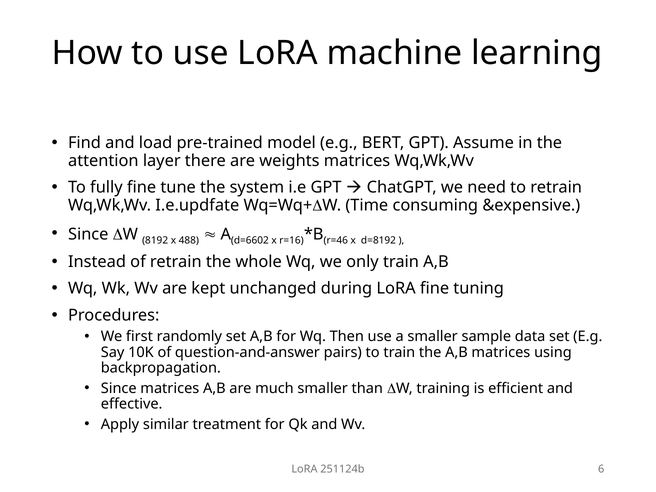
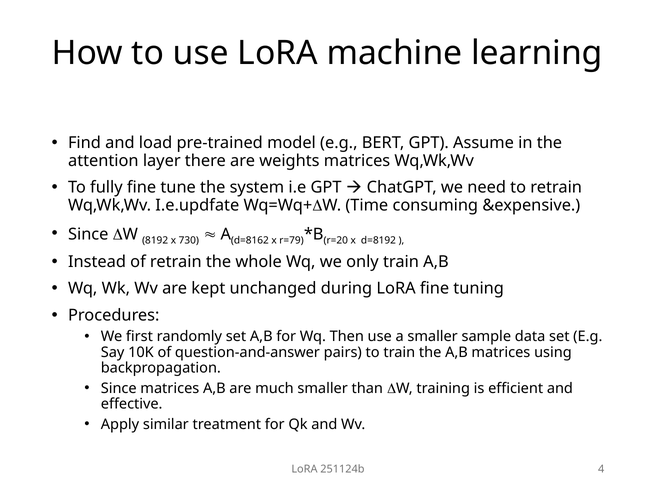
488: 488 -> 730 (189, 241)
d=6602: d=6602 -> d=8162 (250, 241)
r=16: r=16 -> r=79 (292, 241)
r=46: r=46 -> r=20 (336, 241)
6: 6 -> 4 (601, 469)
